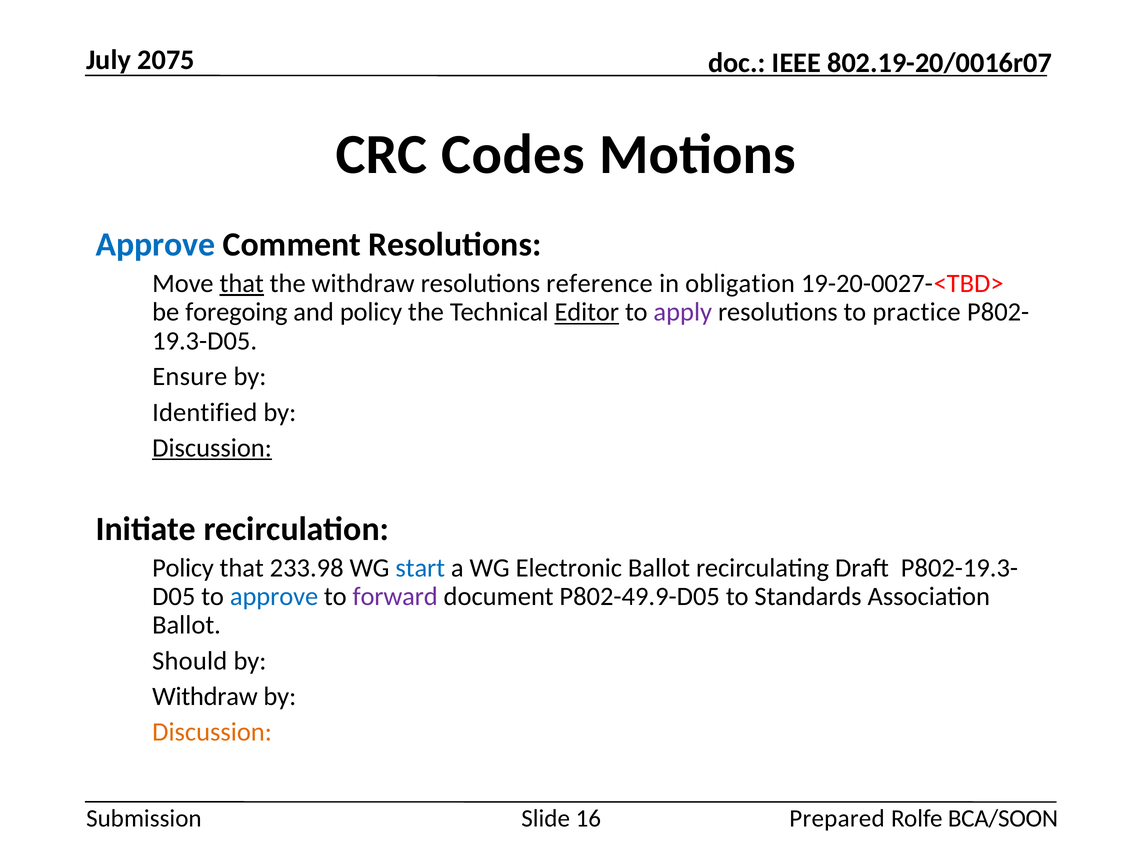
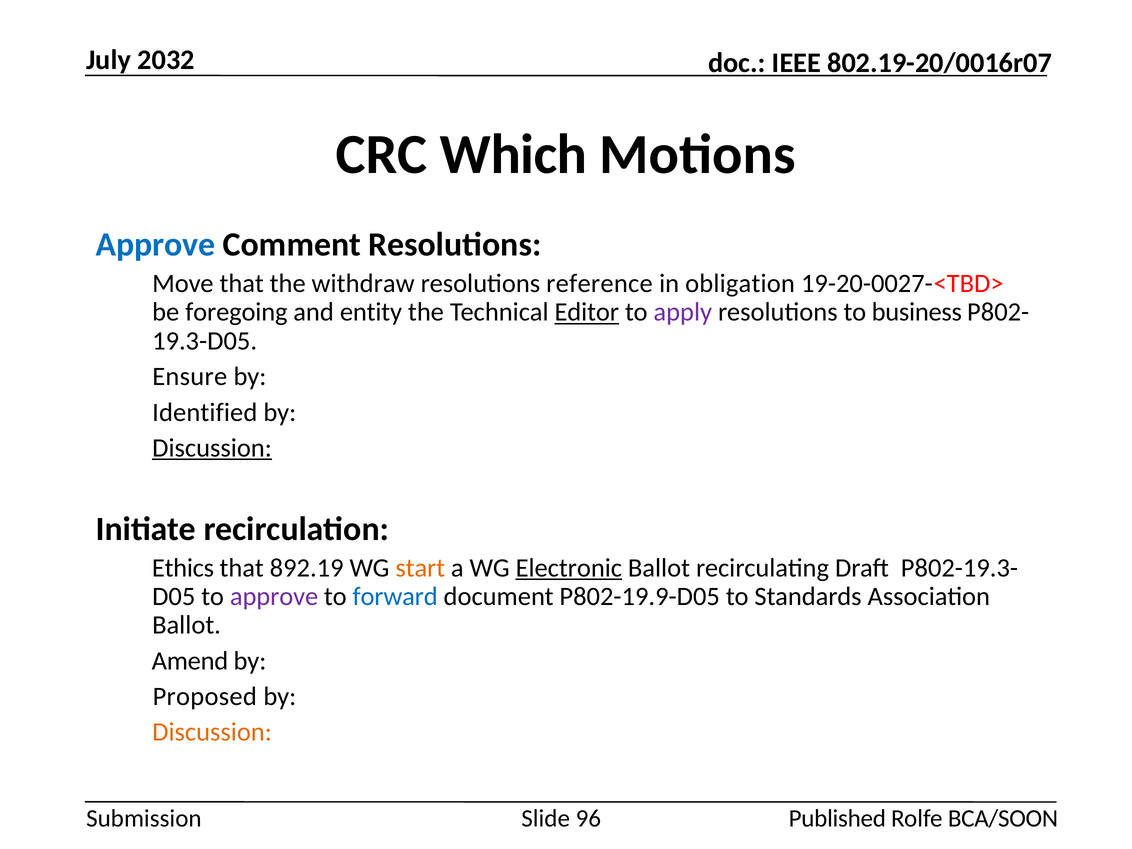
2075: 2075 -> 2032 (166, 60)
Codes: Codes -> Which (514, 155)
that underline: present -> none (242, 284)
and policy: policy -> entity (371, 312)
practice: practice -> business (917, 312)
Policy: Policy -> Ethics (183, 568)
233.98: 233.98 -> 892.19 (307, 568)
start colour: blue -> orange (420, 568)
Electronic underline: none -> present (569, 568)
approve colour: blue -> purple (274, 596)
forward colour: purple -> blue (395, 596)
P802-49.9-D05: P802-49.9-D05 -> P802-19.9-D05 (640, 596)
Should: Should -> Amend (190, 661)
Withdraw: Withdraw -> Proposed (205, 697)
16: 16 -> 96 (588, 818)
Prepared: Prepared -> Published (837, 818)
